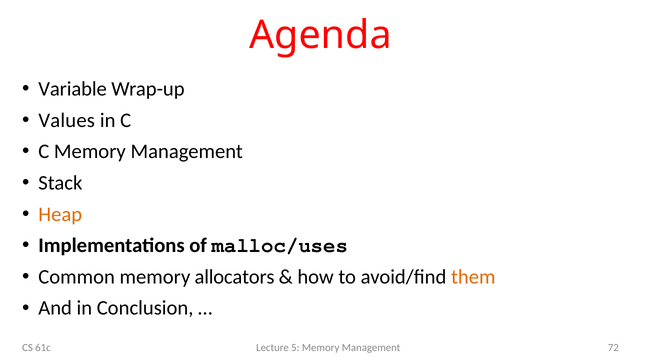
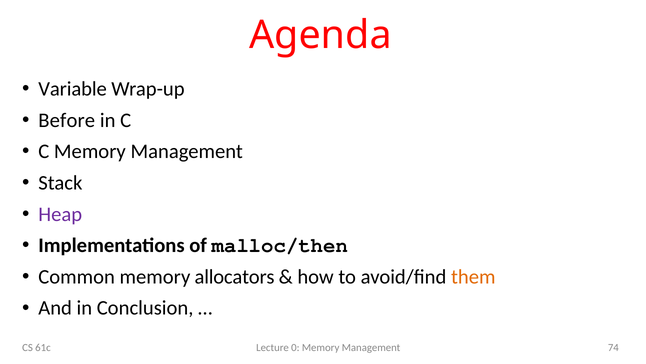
Values: Values -> Before (67, 120)
Heap colour: orange -> purple (60, 214)
malloc/uses: malloc/uses -> malloc/then (280, 245)
5: 5 -> 0 (295, 347)
72: 72 -> 74 (613, 347)
